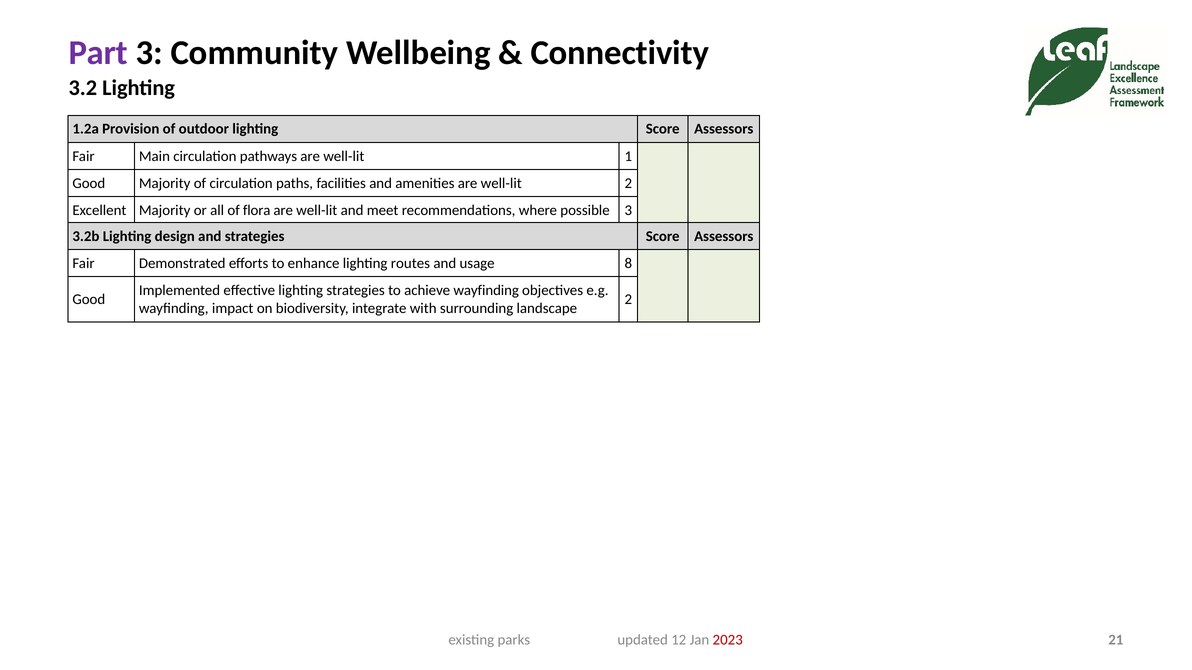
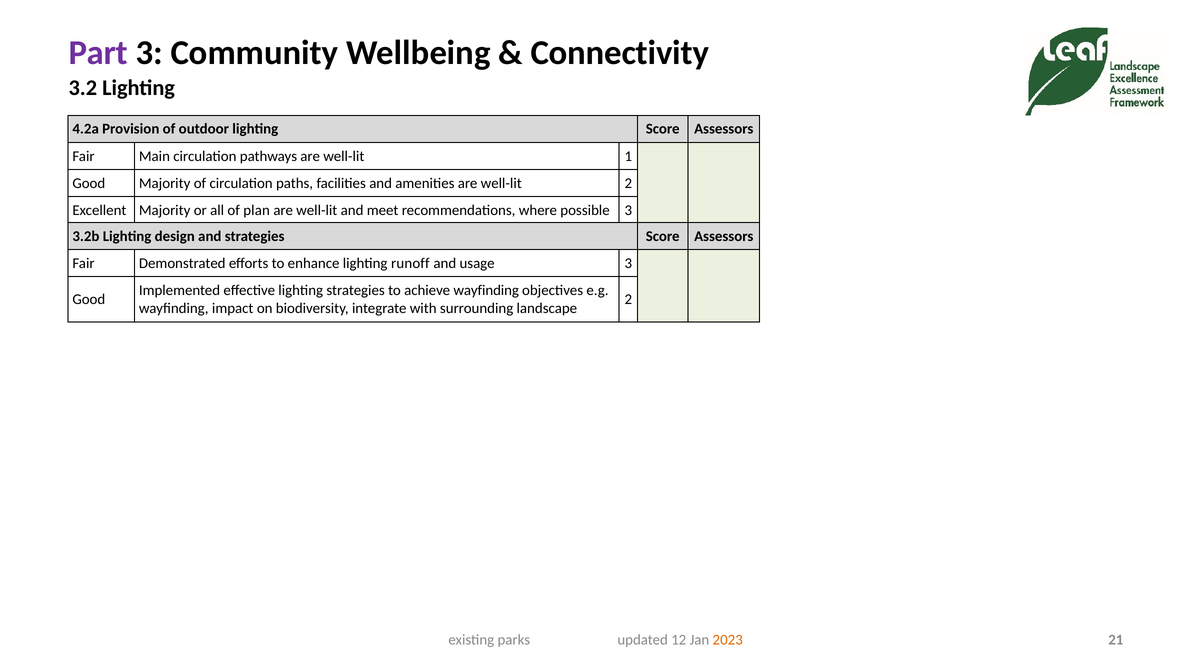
1.2a: 1.2a -> 4.2a (86, 129)
flora: flora -> plan (257, 210)
routes: routes -> runoff (410, 263)
usage 8: 8 -> 3 (628, 263)
2023 colour: red -> orange (728, 640)
